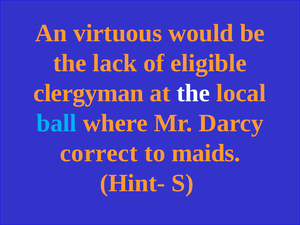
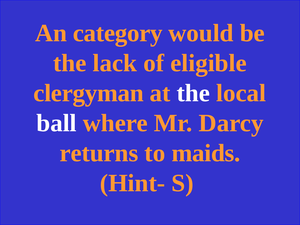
virtuous: virtuous -> category (118, 33)
ball colour: light blue -> white (56, 123)
correct: correct -> returns (99, 153)
